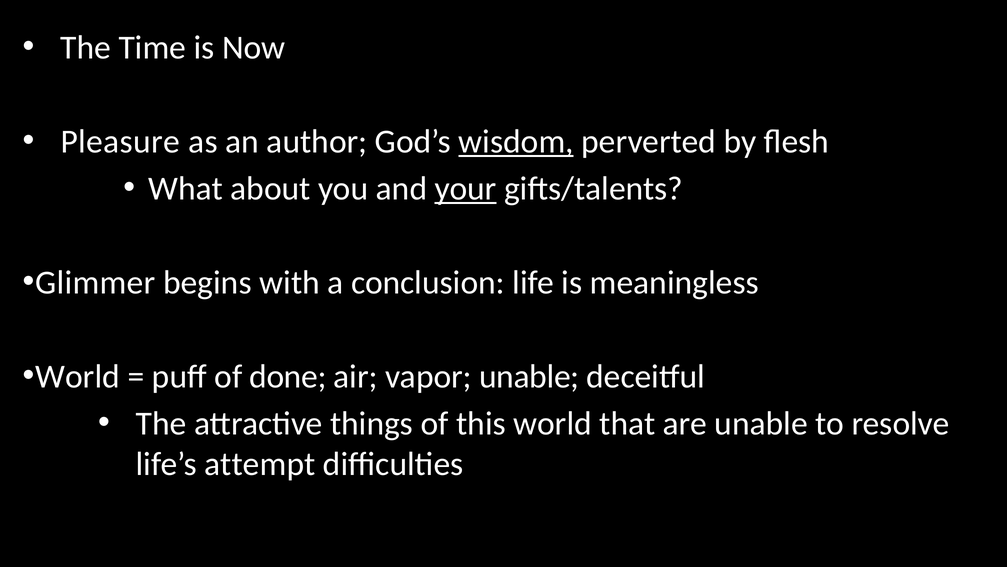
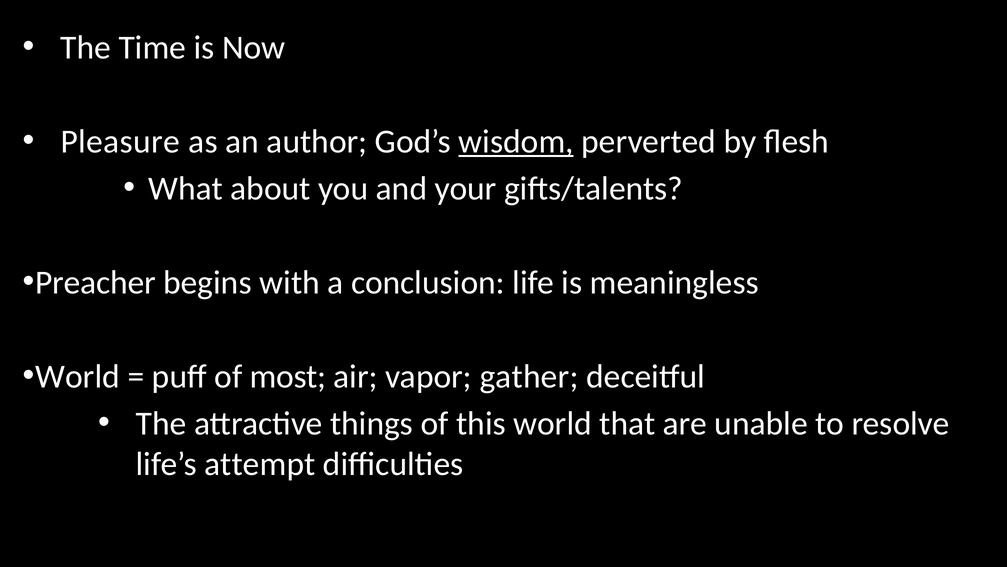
your underline: present -> none (466, 188)
Glimmer: Glimmer -> Preacher (95, 282)
done: done -> most (288, 376)
vapor unable: unable -> gather (529, 376)
